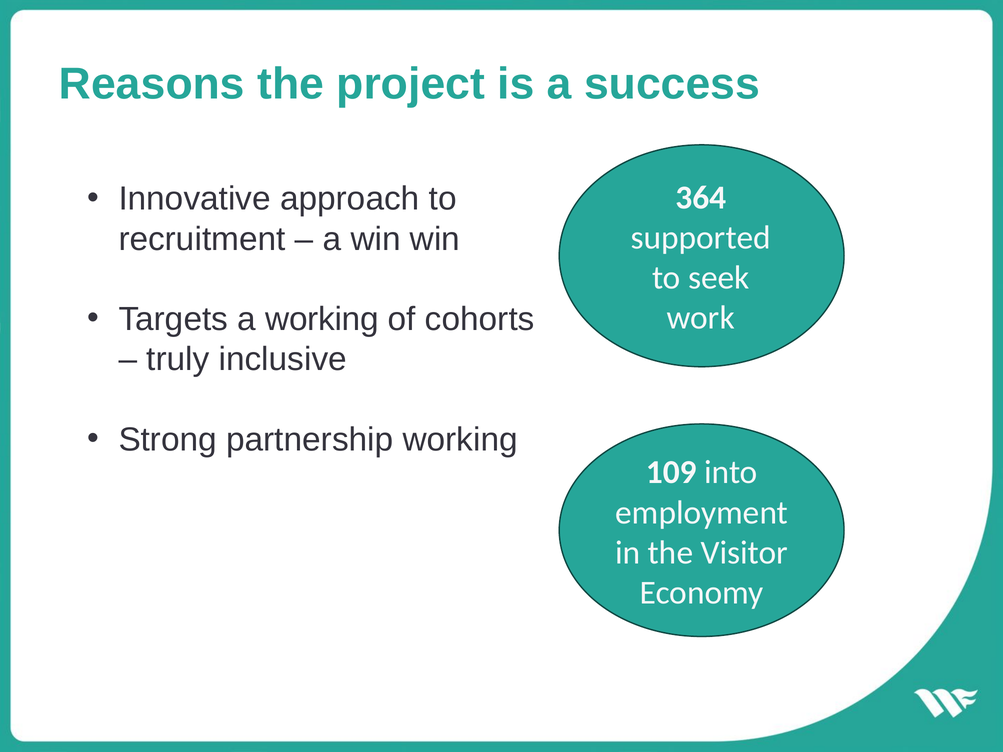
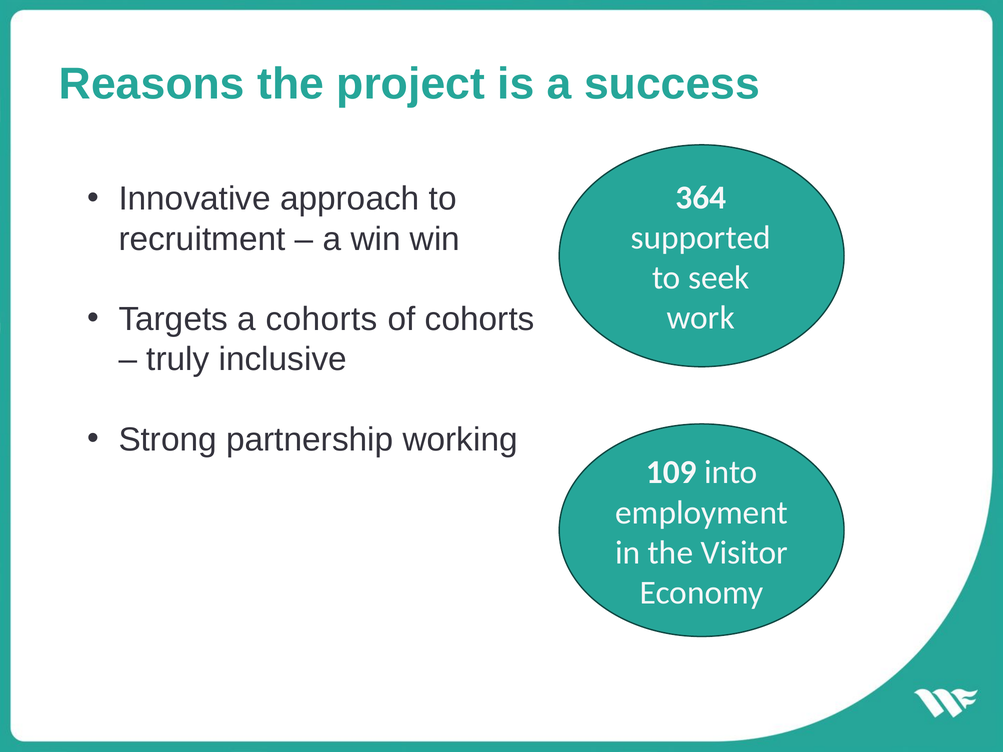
a working: working -> cohorts (322, 319)
